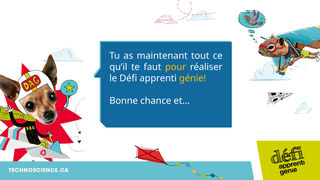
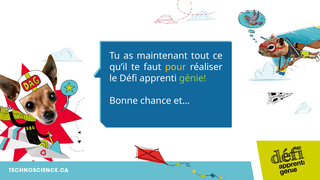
génie colour: yellow -> light green (193, 78)
